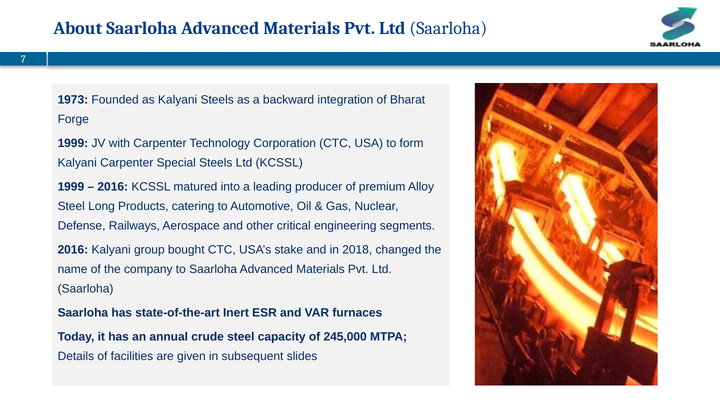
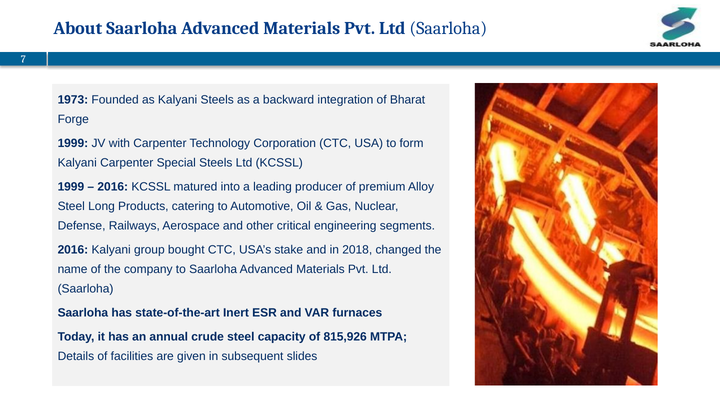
245,000: 245,000 -> 815,926 (345, 337)
